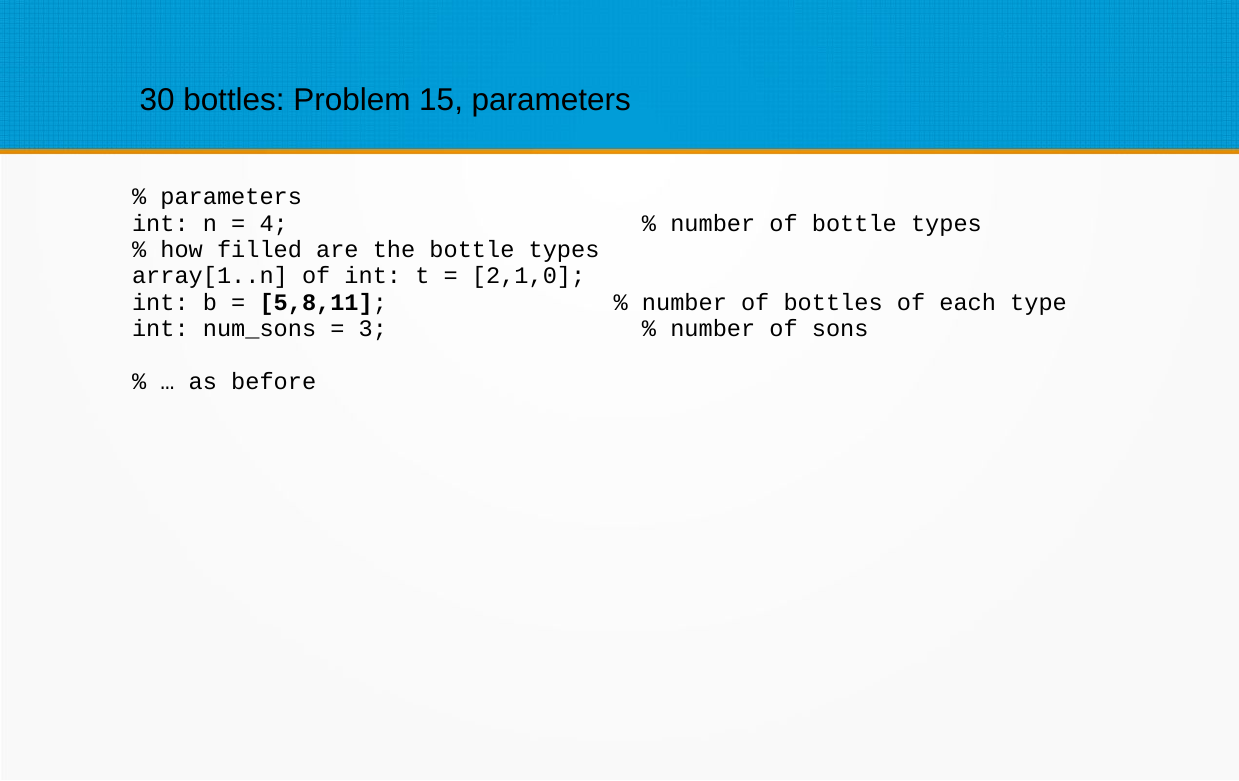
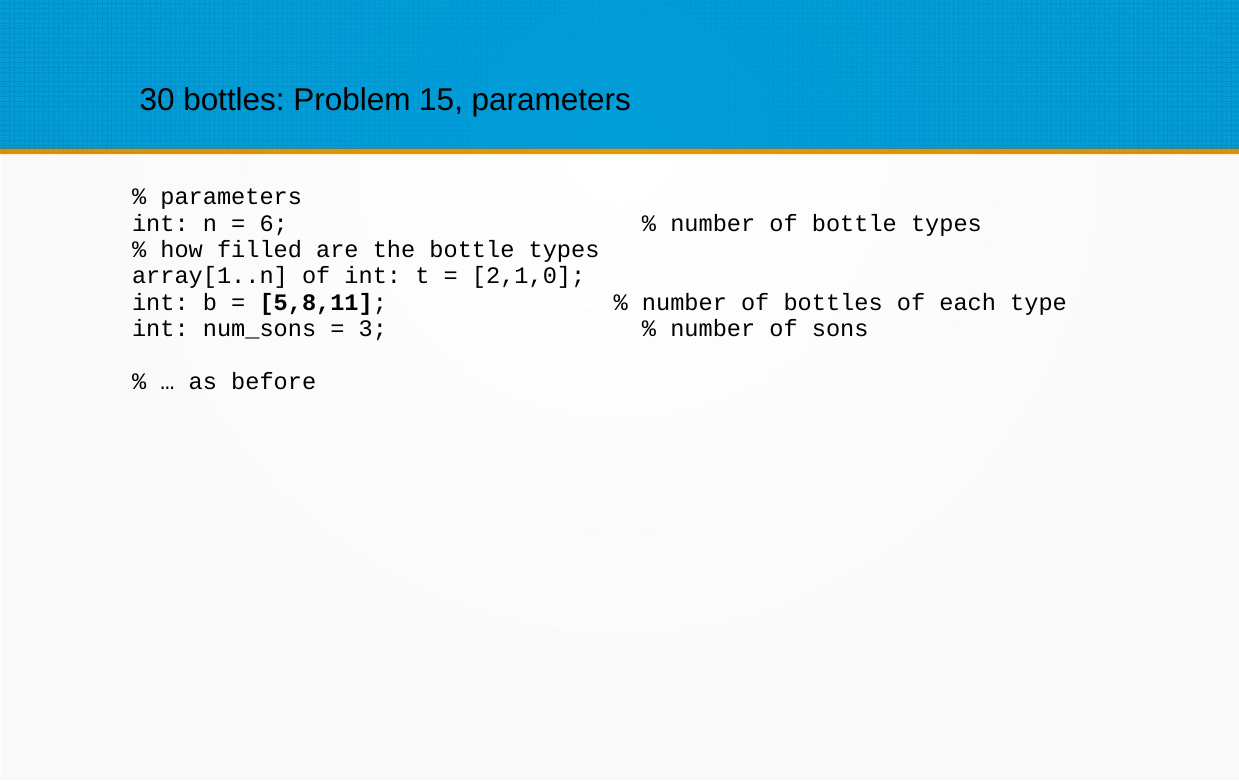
4: 4 -> 6 (274, 223)
